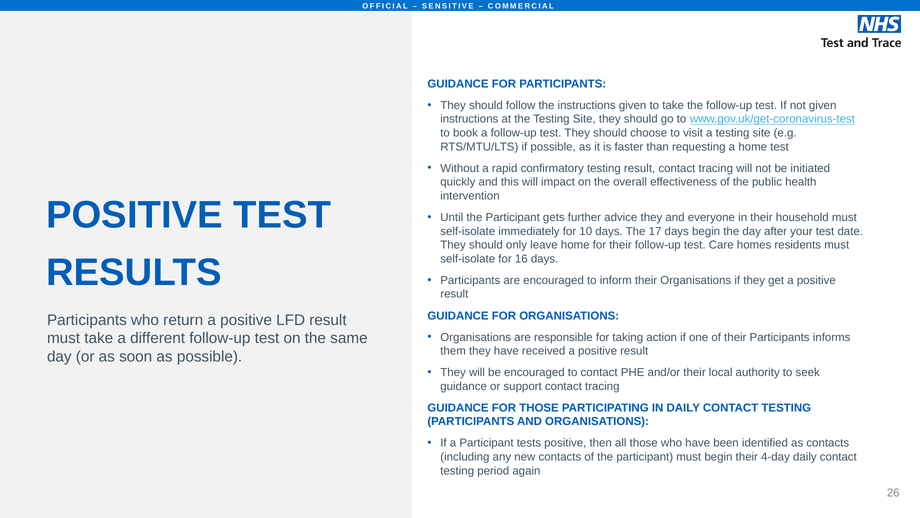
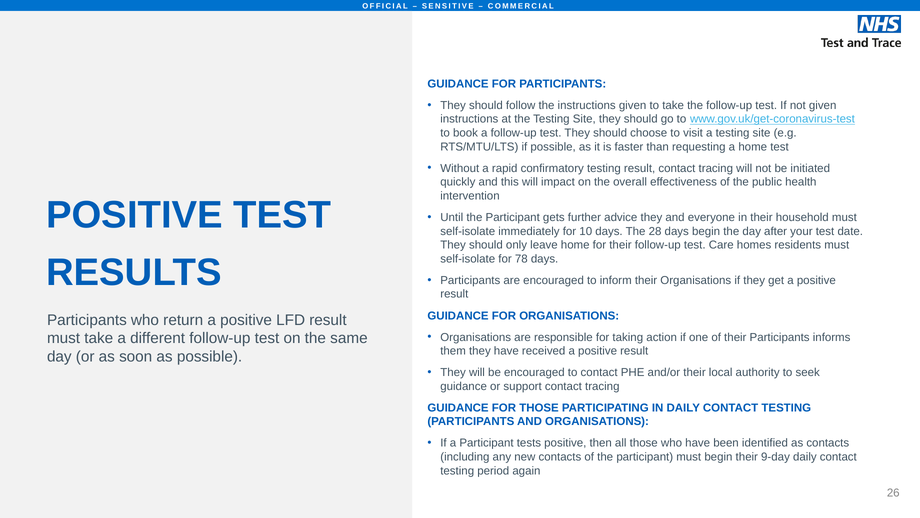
17: 17 -> 28 (655, 231)
16: 16 -> 78 (521, 259)
4-day: 4-day -> 9-day (775, 457)
